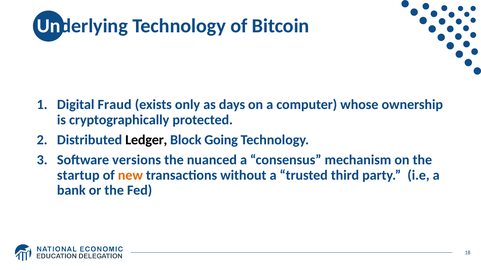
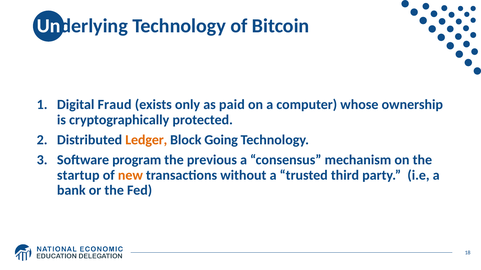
days: days -> paid (232, 105)
Ledger colour: black -> orange (146, 140)
versions: versions -> program (137, 160)
nuanced: nuanced -> previous (212, 160)
